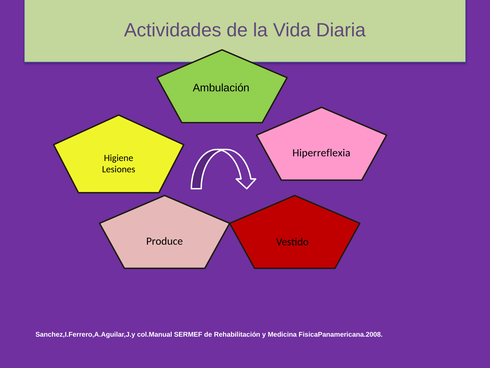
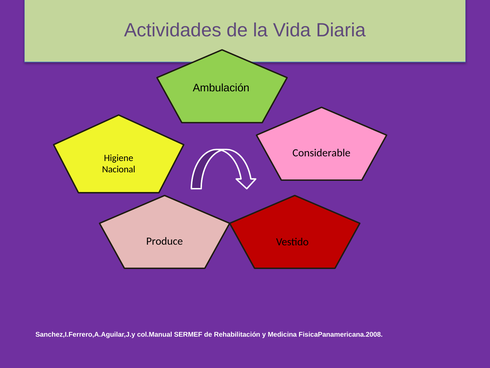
Hiperreflexia: Hiperreflexia -> Considerable (321, 153)
Lesiones: Lesiones -> Nacional (119, 169)
